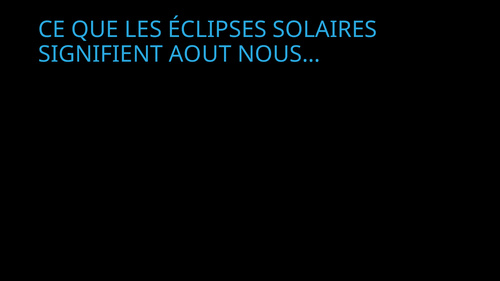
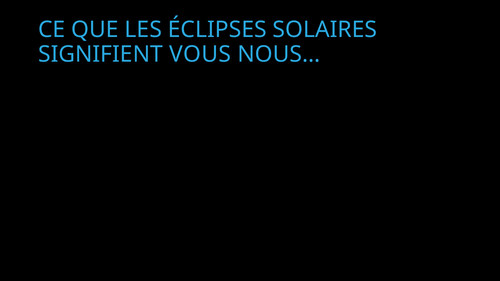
AOUT: AOUT -> VOUS (200, 54)
